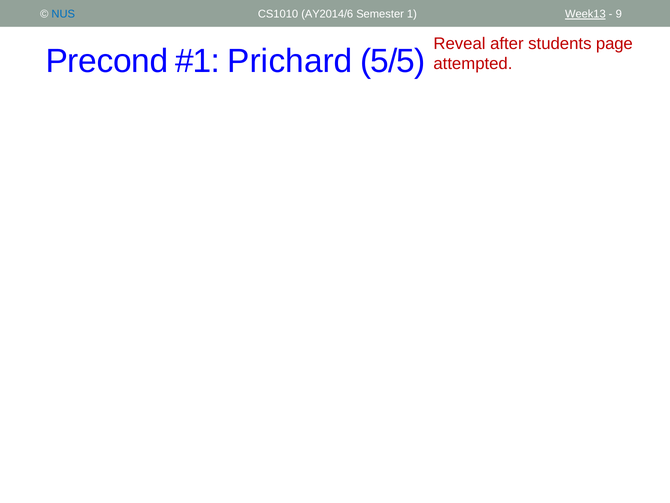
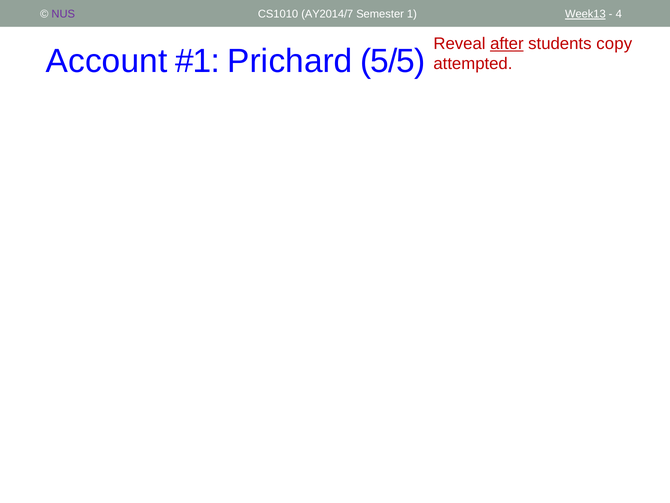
NUS colour: blue -> purple (63, 14)
AY2014/6: AY2014/6 -> AY2014/7 (327, 14)
9: 9 -> 4 (619, 14)
after underline: none -> present (507, 44)
page: page -> copy (614, 44)
Precond: Precond -> Account (107, 61)
